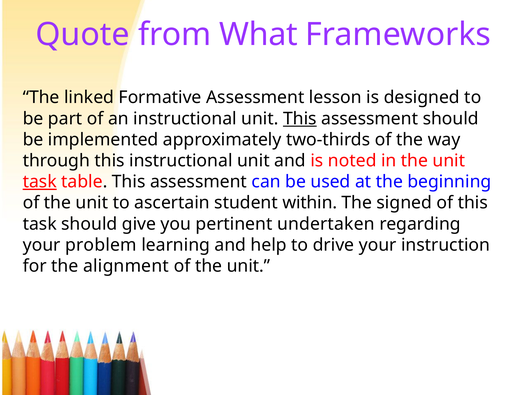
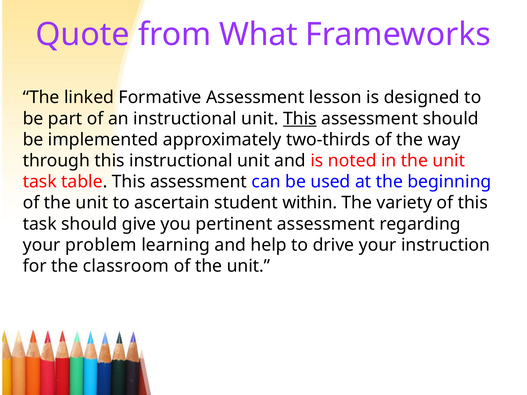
task underline: present -> none (40, 182)
signed: signed -> variety (404, 203)
pertinent undertaken: undertaken -> assessment (326, 224)
alignment: alignment -> classroom (126, 266)
